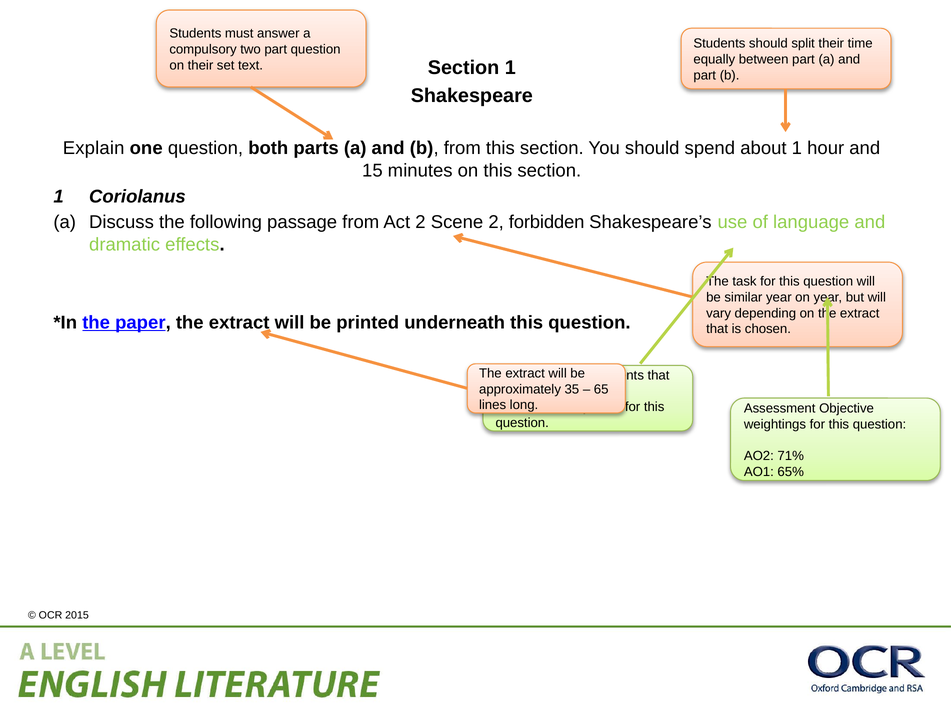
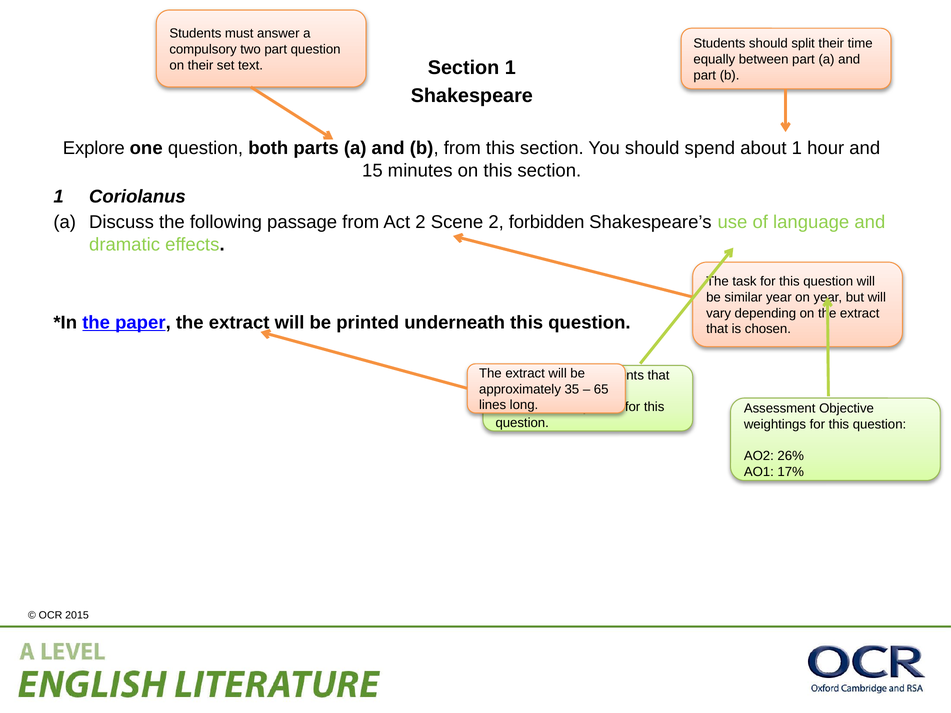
Explain: Explain -> Explore (94, 148)
71%: 71% -> 26% (791, 456)
65%: 65% -> 17% (791, 472)
